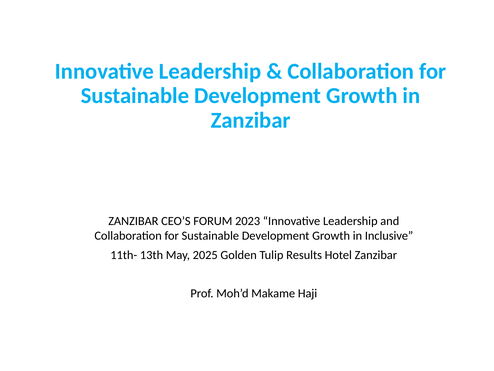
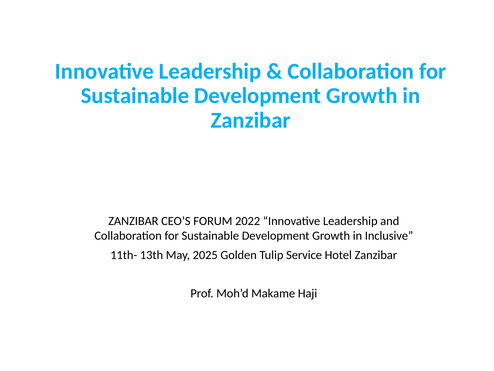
2023: 2023 -> 2022 (248, 221)
Results: Results -> Service (304, 255)
